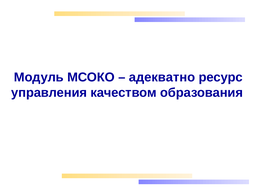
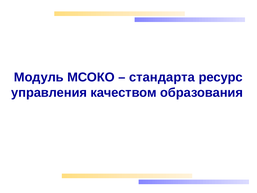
адекватно: адекватно -> стандарта (162, 77)
